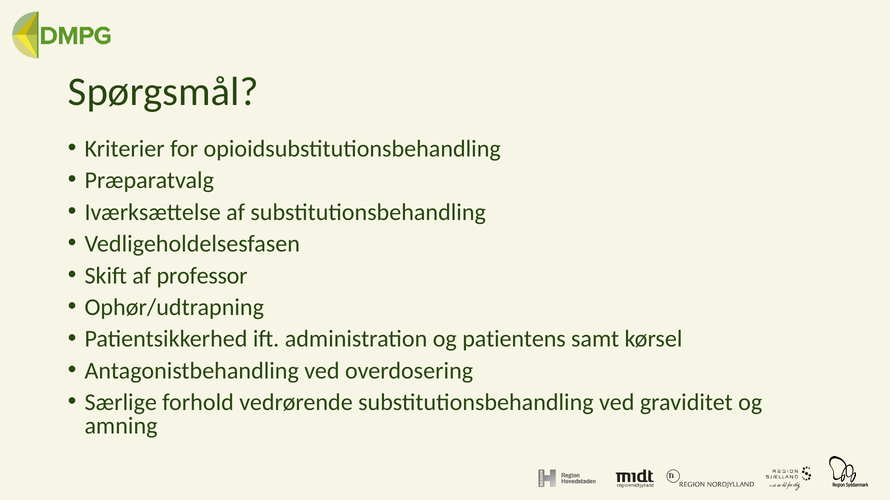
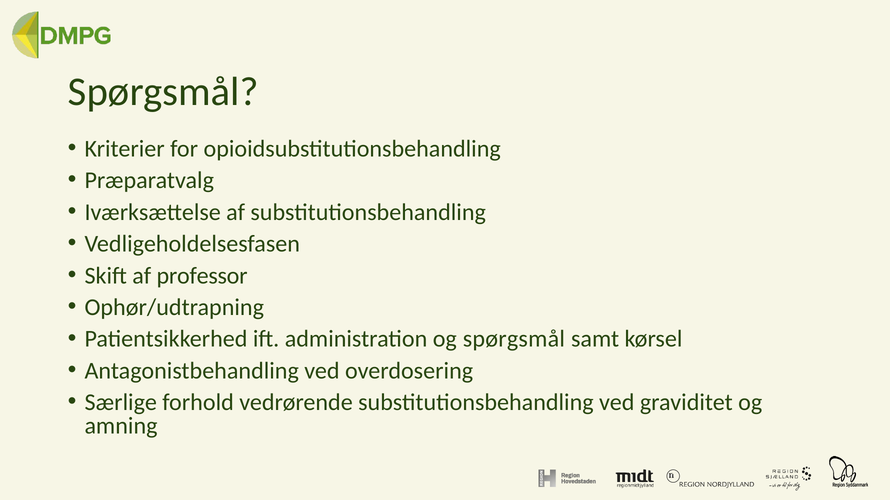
og patientens: patientens -> spørgsmål (514, 339)
